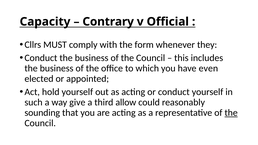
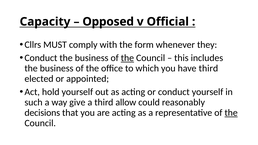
Contrary: Contrary -> Opposed (108, 22)
the underline: none -> present (127, 58)
have even: even -> third (208, 68)
sounding: sounding -> decisions (42, 113)
